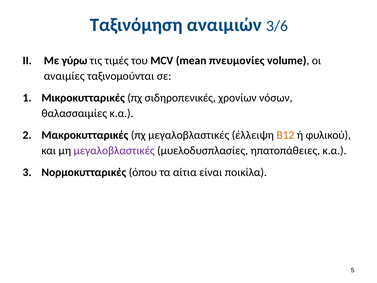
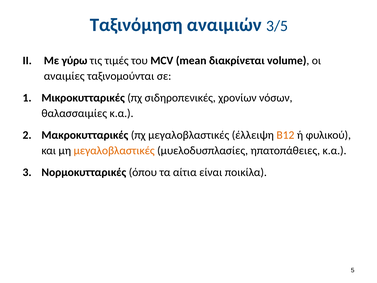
3/6: 3/6 -> 3/5 (277, 26)
πνευμονίες: πνευμονίες -> διακρίνεται (237, 61)
μεγαλοβλαστικές colour: purple -> orange (114, 150)
